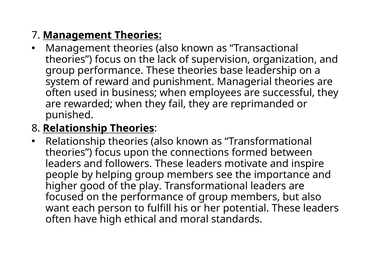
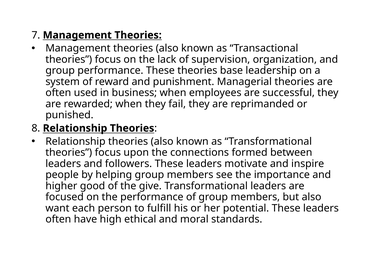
play: play -> give (150, 186)
